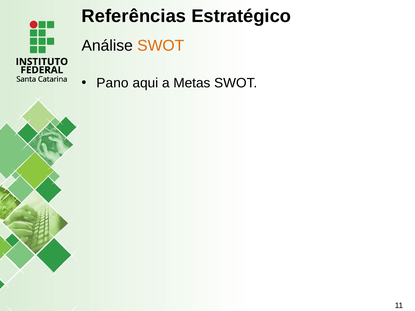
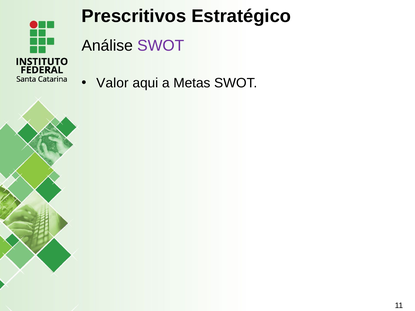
Referências: Referências -> Prescritivos (134, 16)
SWOT colour: orange -> purple (161, 46)
Pano: Pano -> Valor (112, 83)
